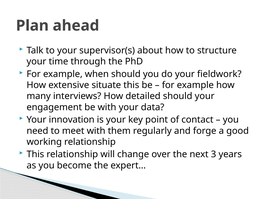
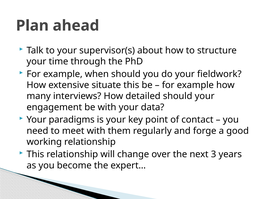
innovation: innovation -> paradigms (72, 120)
